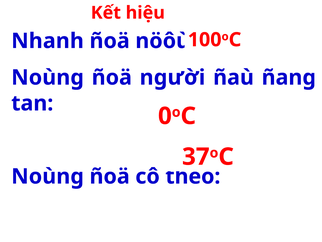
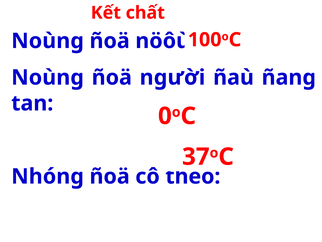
hiệu: hiệu -> chất (145, 13)
Nhanh: Nhanh -> Noùng (48, 41)
Noùng: Noùng -> Nhóng (48, 176)
